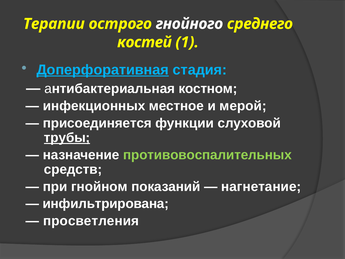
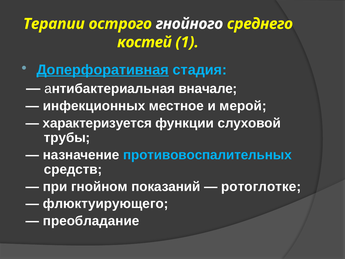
костном: костном -> вначале (208, 88)
присоединяется: присоединяется -> характеризуется (97, 123)
трубы underline: present -> none (67, 138)
противовоспалительных colour: light green -> light blue (207, 155)
нагнетание: нагнетание -> ротоглотке (261, 186)
инфильтрирована: инфильтрирована -> флюктуирующего (106, 204)
просветления: просветления -> преобладание (91, 221)
